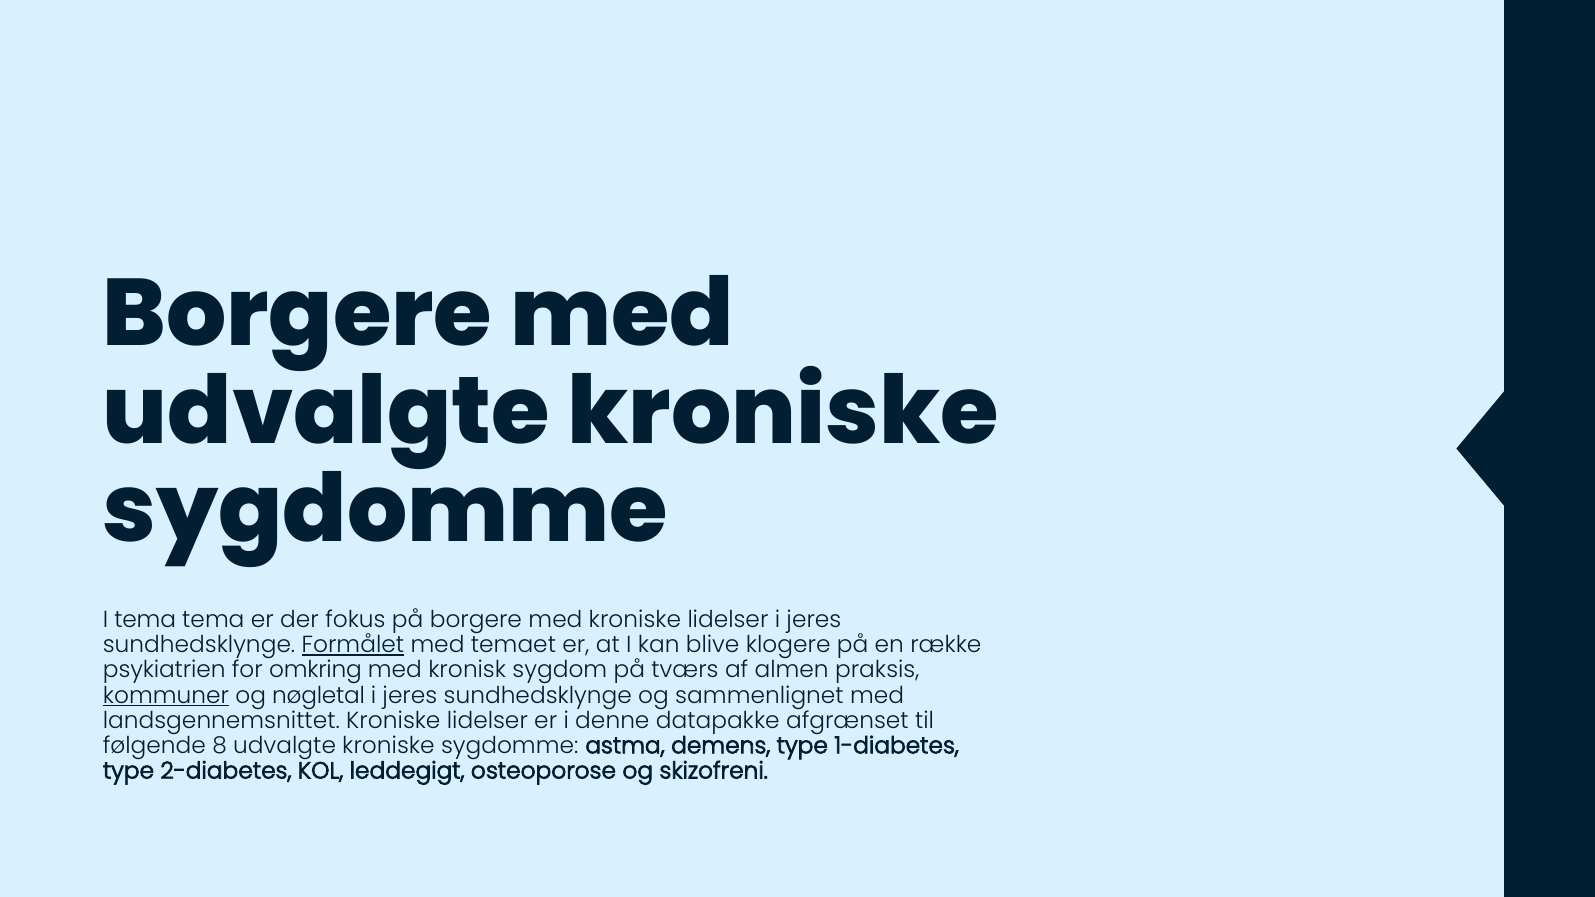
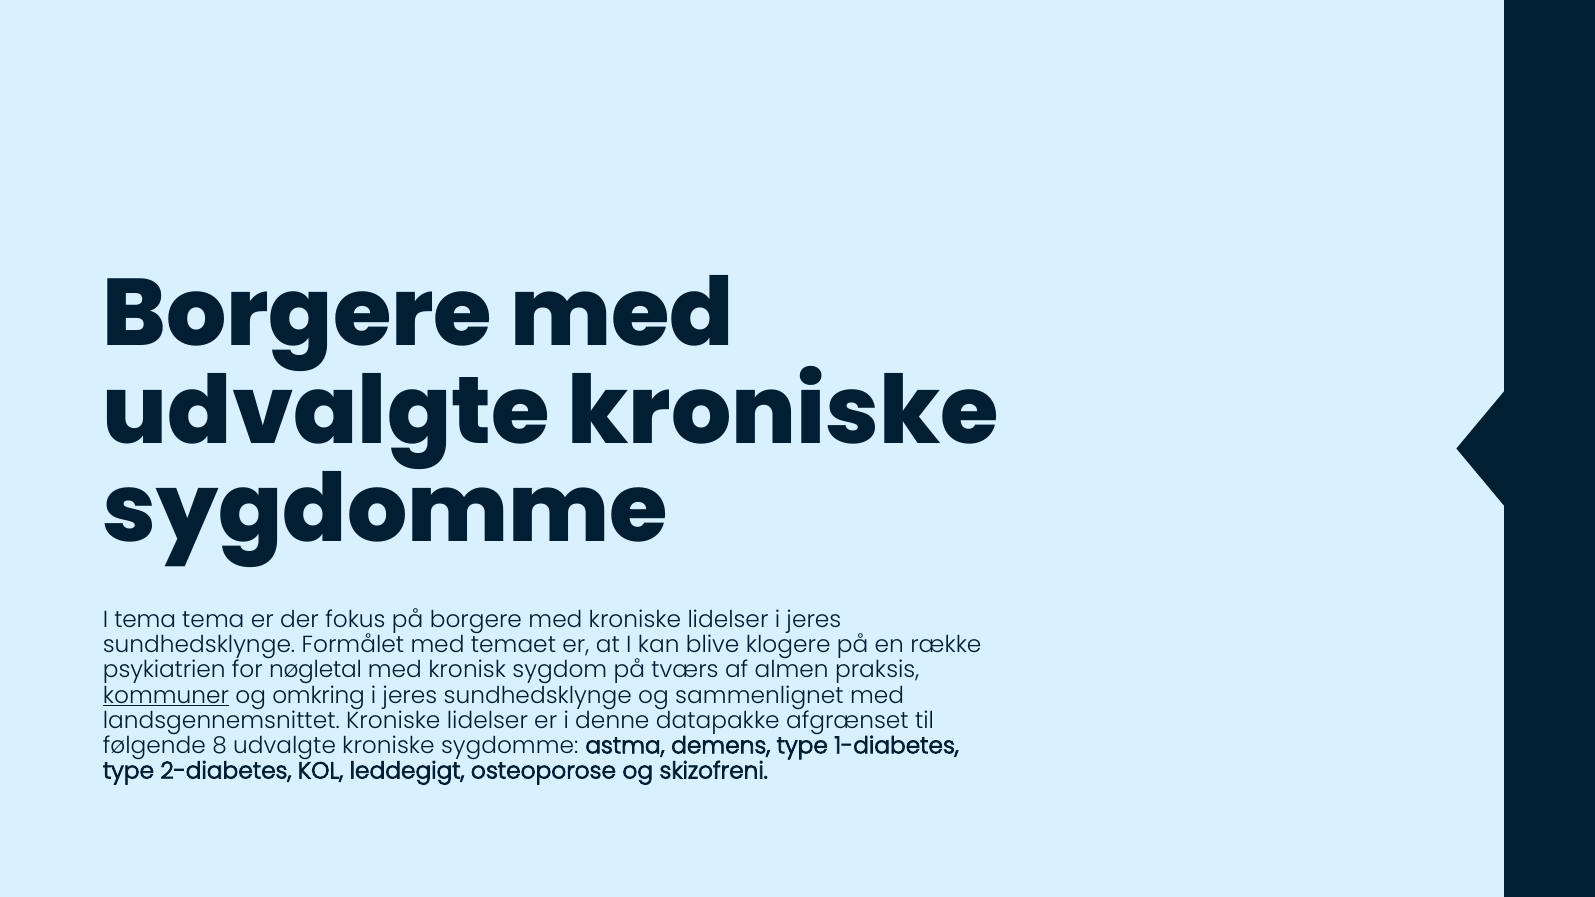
Formålet underline: present -> none (353, 645)
omkring: omkring -> nøgletal (315, 670)
nøgletal: nøgletal -> omkring (319, 695)
